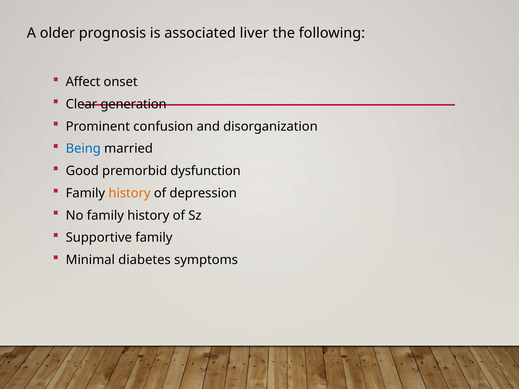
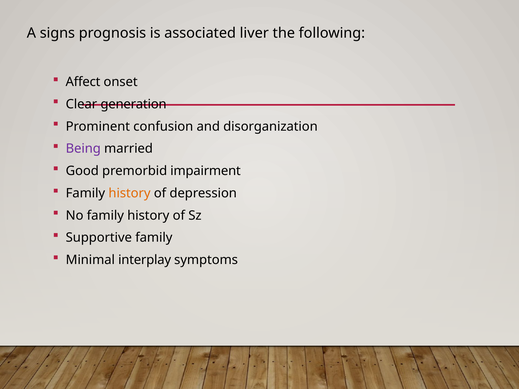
older: older -> signs (57, 33)
Being colour: blue -> purple (83, 149)
dysfunction: dysfunction -> impairment (206, 171)
diabetes: diabetes -> interplay (145, 260)
